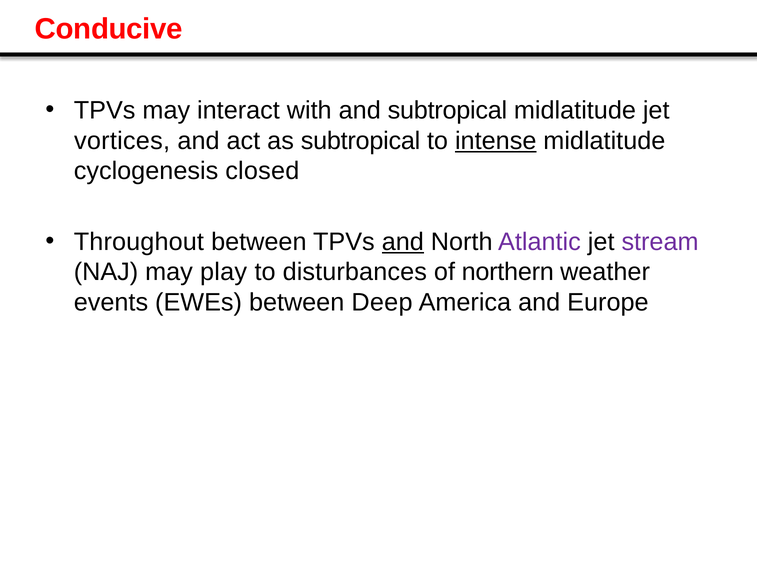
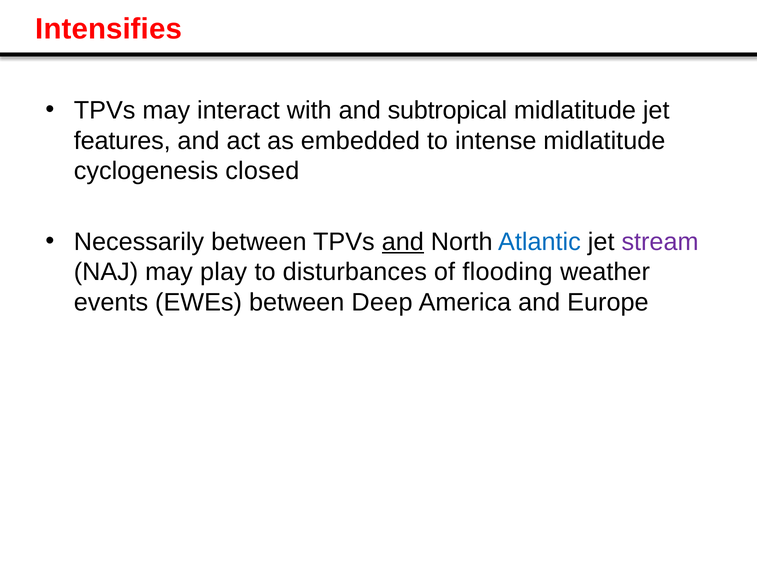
Conducive: Conducive -> Intensifies (109, 29)
vortices: vortices -> features (122, 141)
as subtropical: subtropical -> embedded (360, 141)
intense underline: present -> none (496, 141)
Throughout: Throughout -> Necessarily (139, 242)
Atlantic colour: purple -> blue (539, 242)
northern: northern -> flooding (507, 272)
